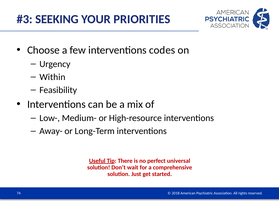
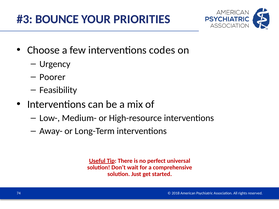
SEEKING: SEEKING -> BOUNCE (57, 19)
Within: Within -> Poorer (52, 77)
